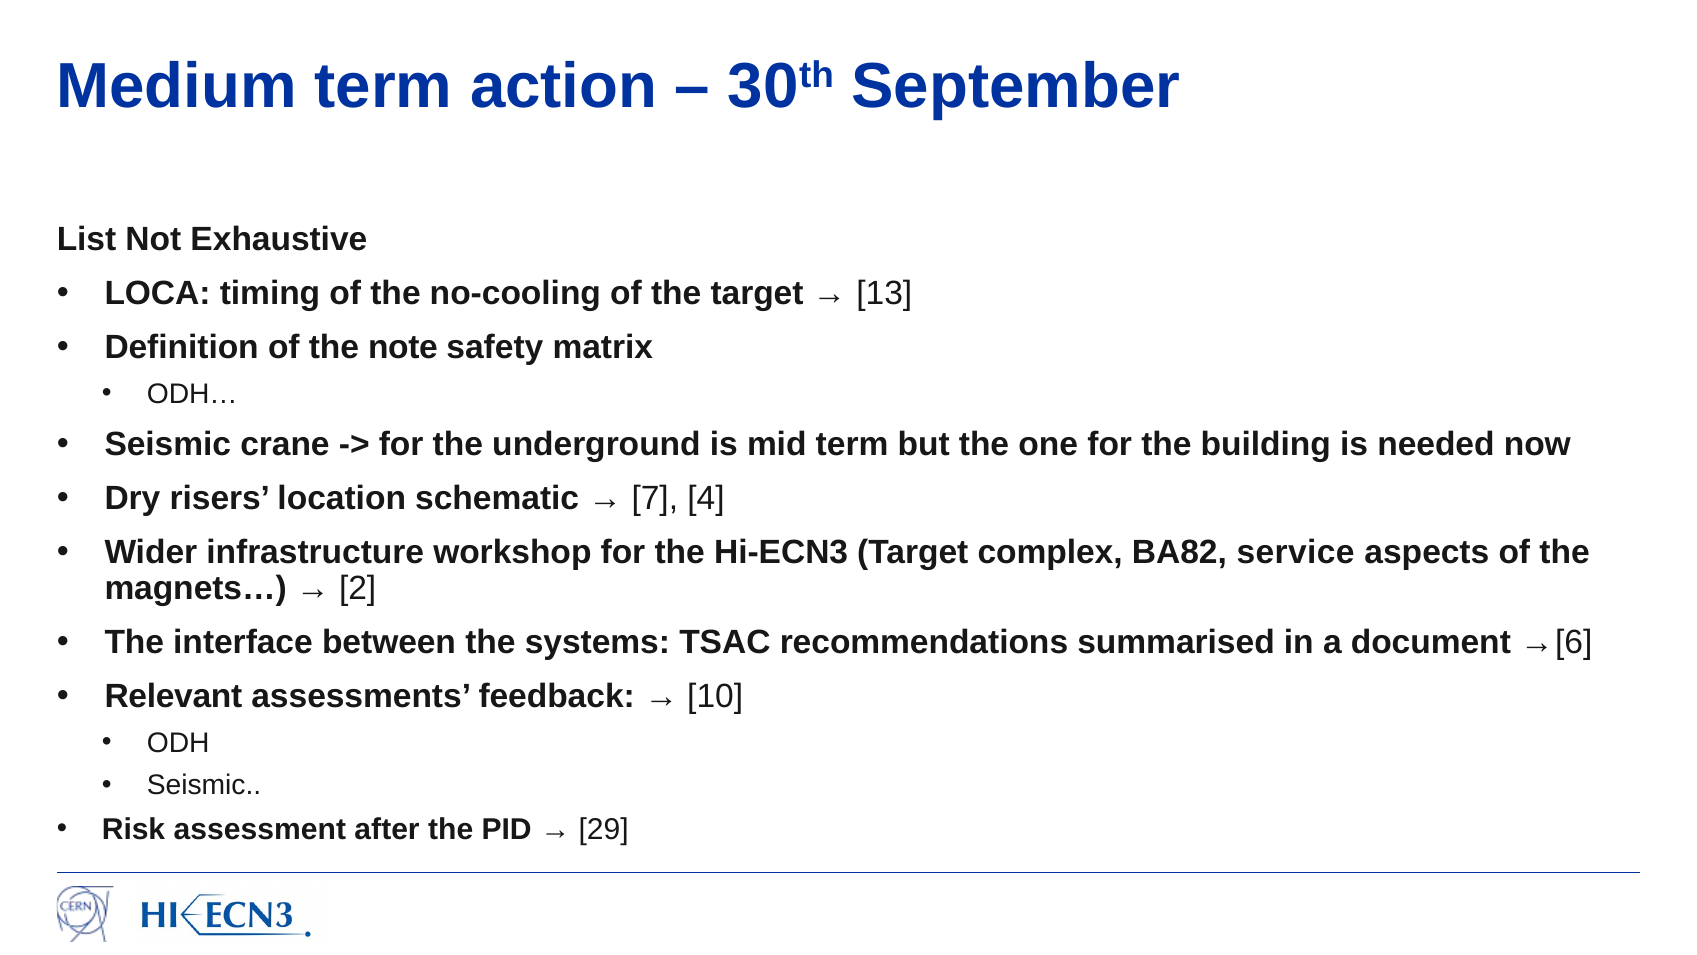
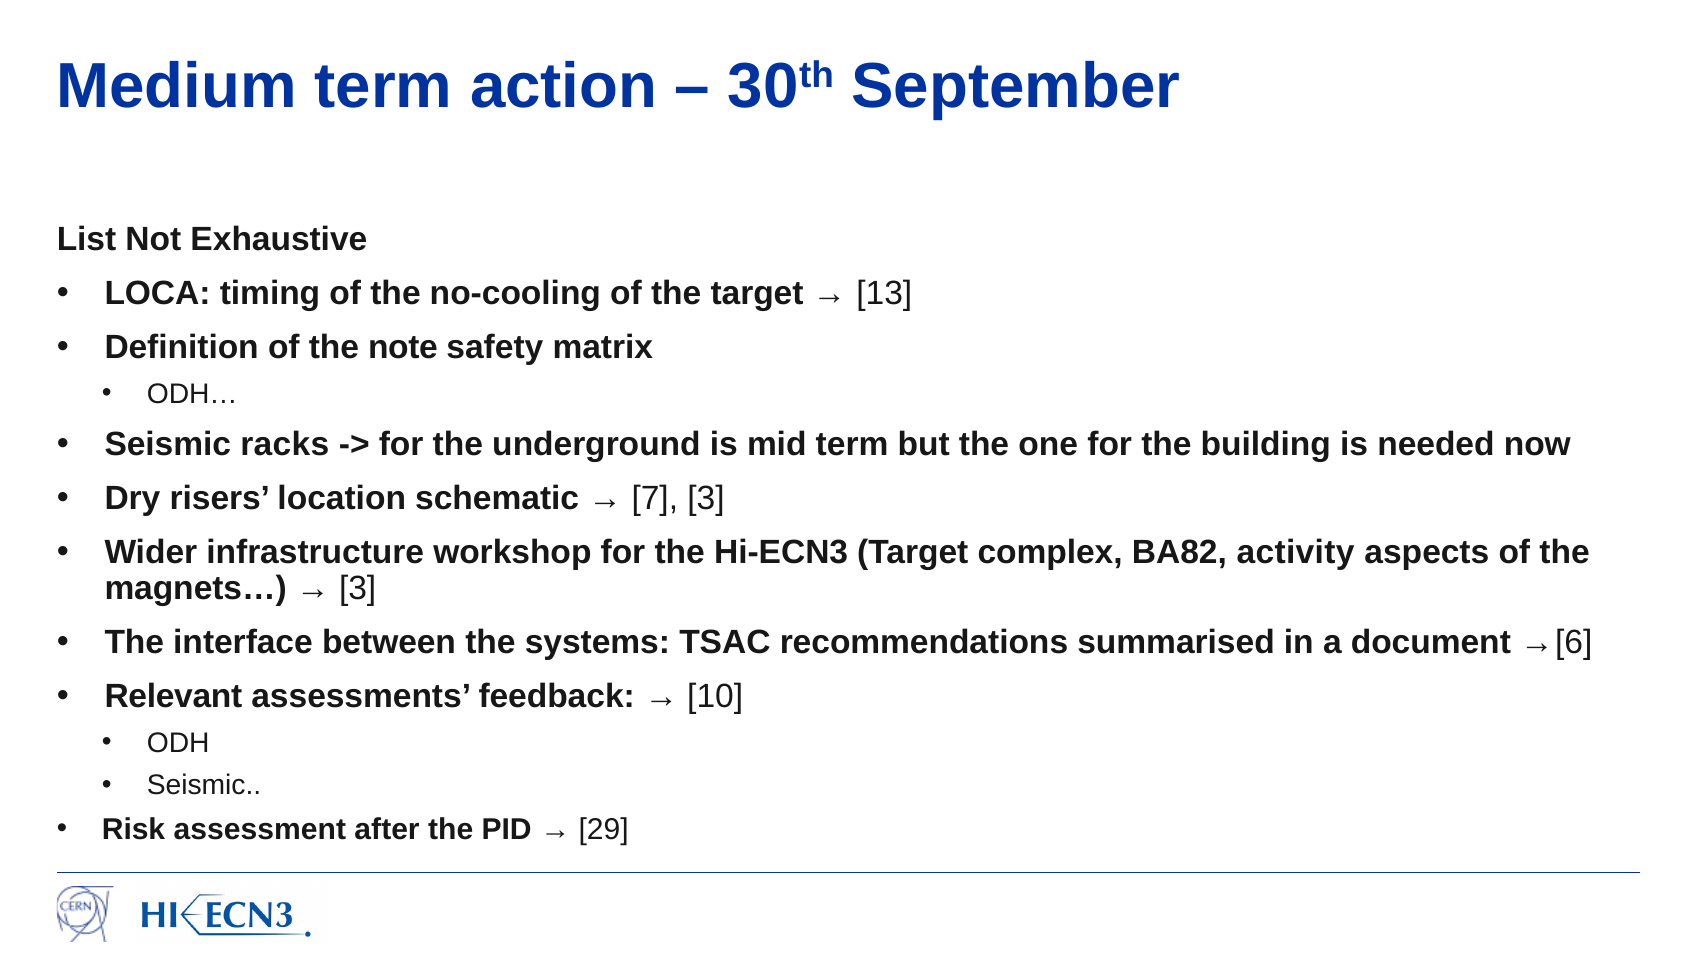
crane: crane -> racks (285, 444)
7 4: 4 -> 3 (706, 498)
service: service -> activity (1296, 552)
2: 2 -> 3 (358, 588)
